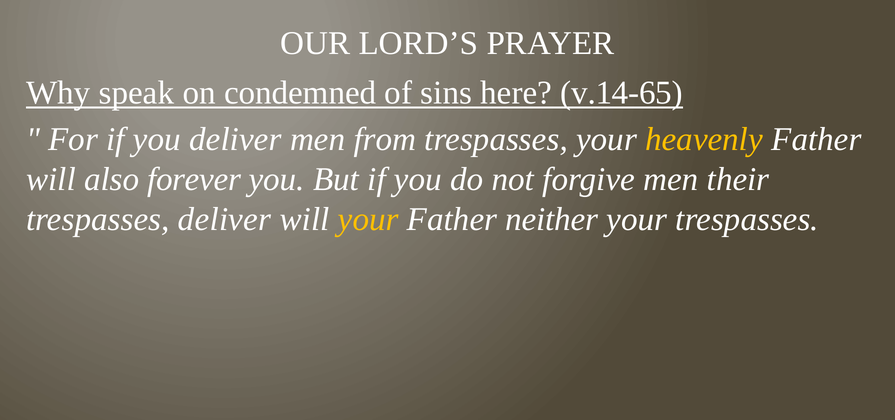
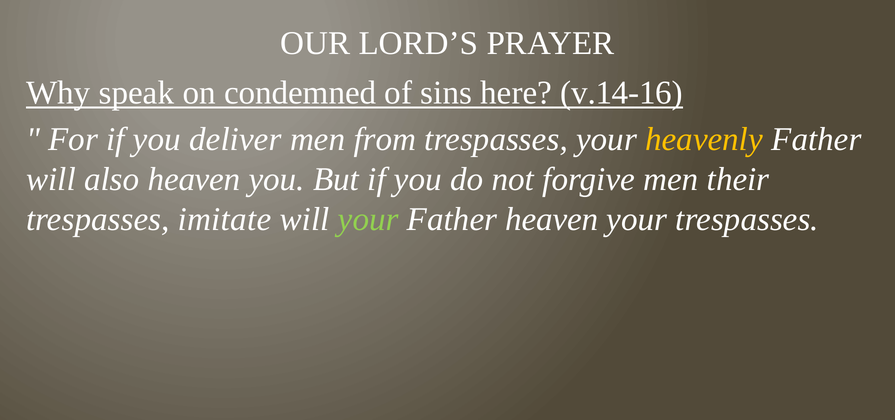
v.14-65: v.14-65 -> v.14-16 (622, 93)
also forever: forever -> heaven (194, 179)
trespasses deliver: deliver -> imitate (225, 219)
your colour: yellow -> light green (368, 219)
Father neither: neither -> heaven (552, 219)
